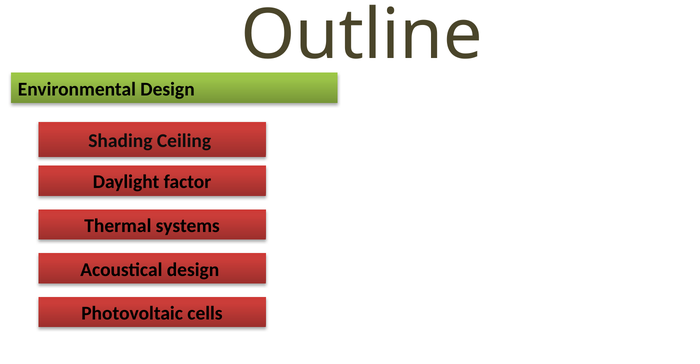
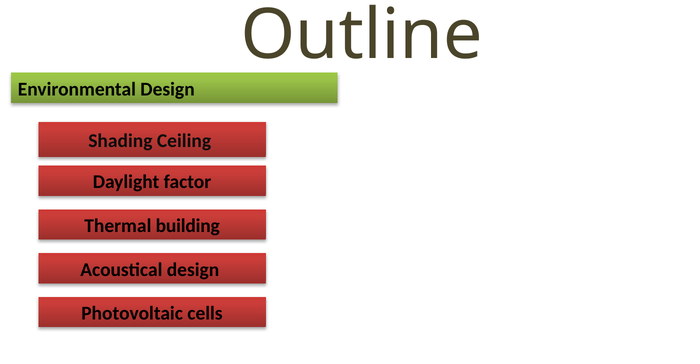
systems: systems -> building (188, 226)
